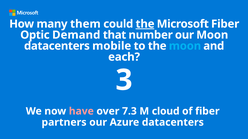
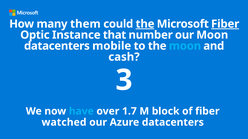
Fiber underline: none -> present (225, 24)
Demand: Demand -> Instance (76, 35)
each: each -> cash (124, 57)
have colour: pink -> light blue (81, 112)
7.3: 7.3 -> 1.7 (129, 112)
cloud: cloud -> block (166, 112)
partners: partners -> watched (64, 123)
